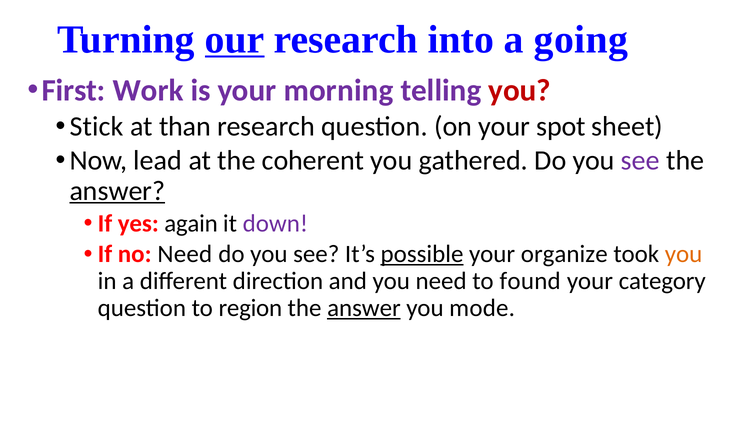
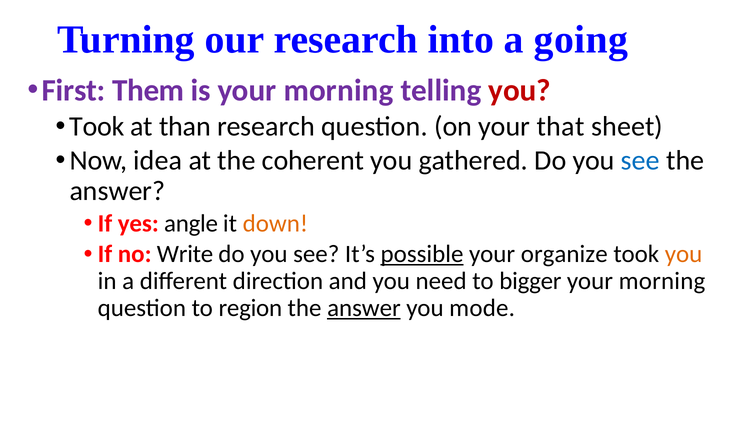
our underline: present -> none (235, 39)
Work: Work -> Them (148, 90)
Stick: Stick -> Took (97, 126)
spot: spot -> that (561, 126)
lead: lead -> idea (158, 161)
see colour: purple -> blue (640, 161)
answer underline: present -> none (117, 191)
again: again -> angle (191, 224)
down colour: purple -> orange (275, 224)
no Need: Need -> Write (185, 254)
found: found -> bigger (530, 281)
category: category -> morning (662, 281)
